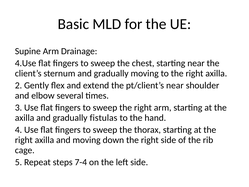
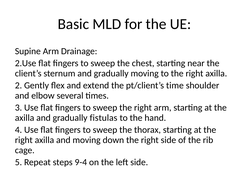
4.Use: 4.Use -> 2.Use (26, 63)
pt/client’s near: near -> time (175, 85)
7-4: 7-4 -> 9-4 (81, 162)
